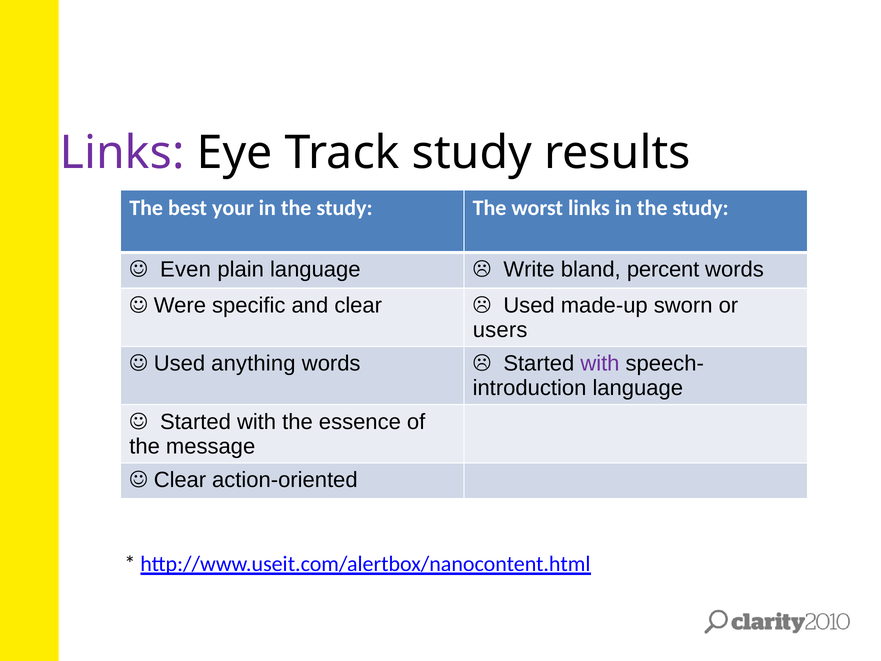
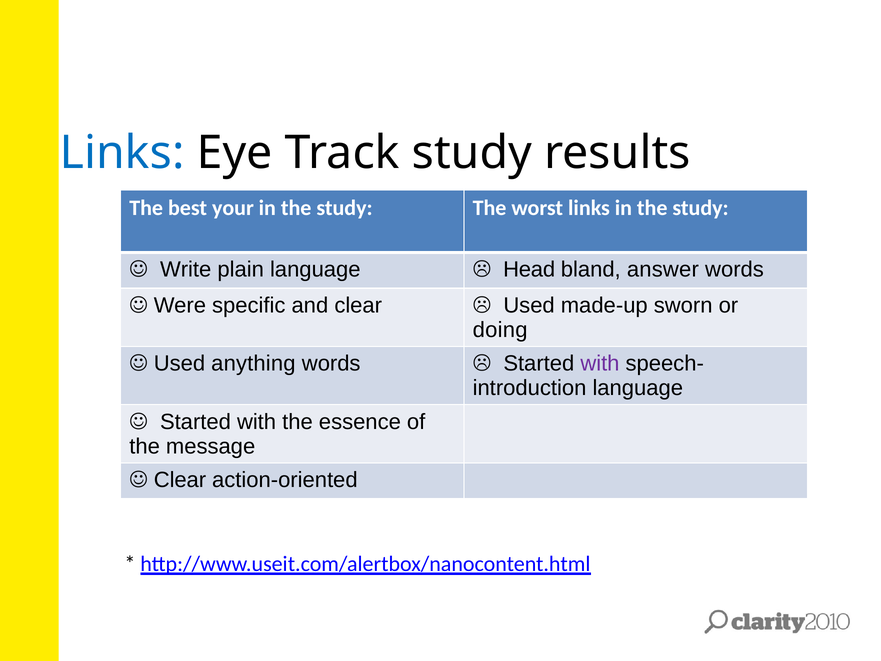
Links colour: purple -> blue (122, 153)
Even: Even -> Write (186, 270)
Write: Write -> Head (529, 270)
percent: percent -> answer (663, 270)
users: users -> doing (500, 330)
